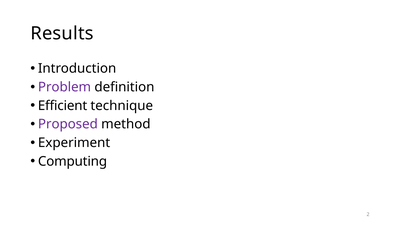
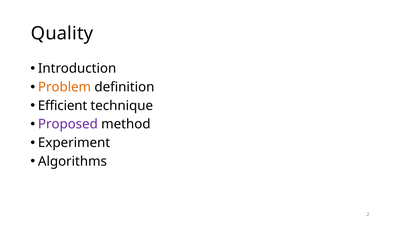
Results: Results -> Quality (62, 34)
Problem colour: purple -> orange (65, 87)
Computing: Computing -> Algorithms (72, 161)
